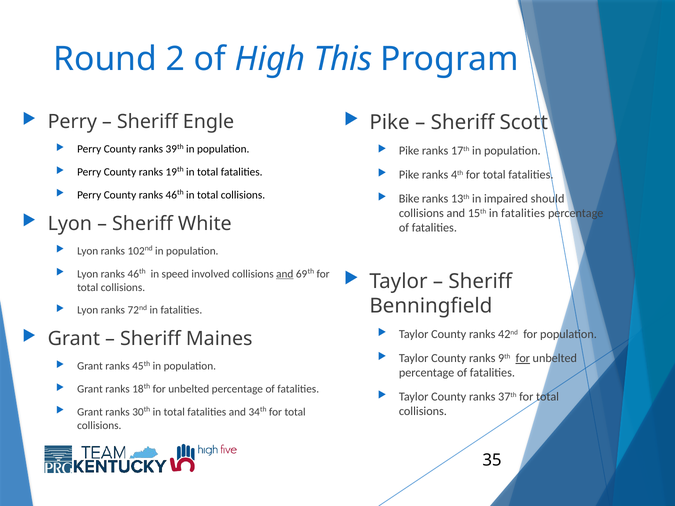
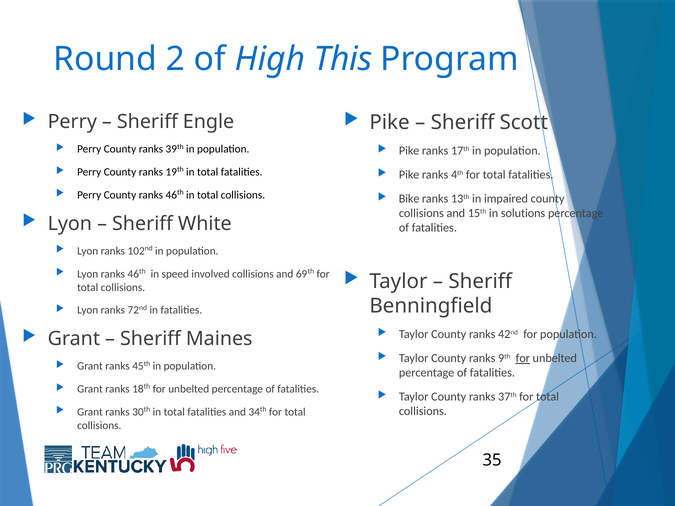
impaired should: should -> county (548, 199)
15th in fatalities: fatalities -> solutions (523, 213)
and underline: present -> none (285, 274)
